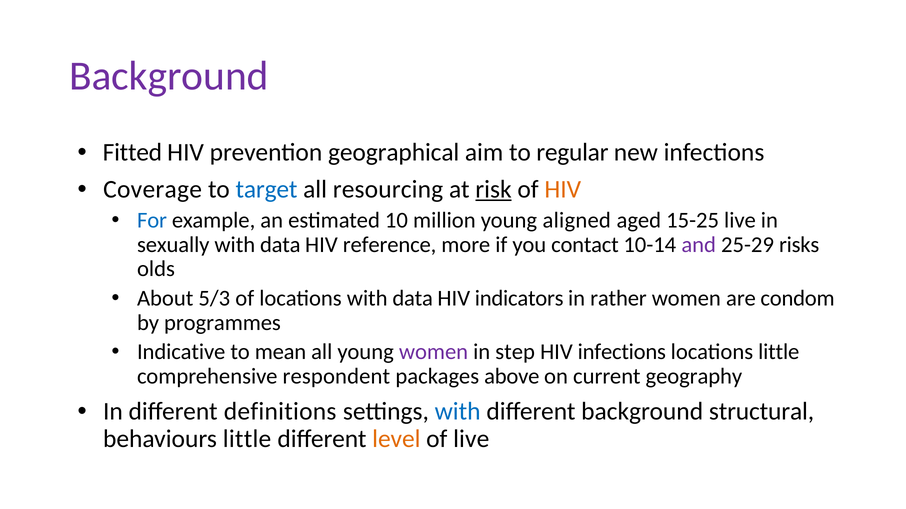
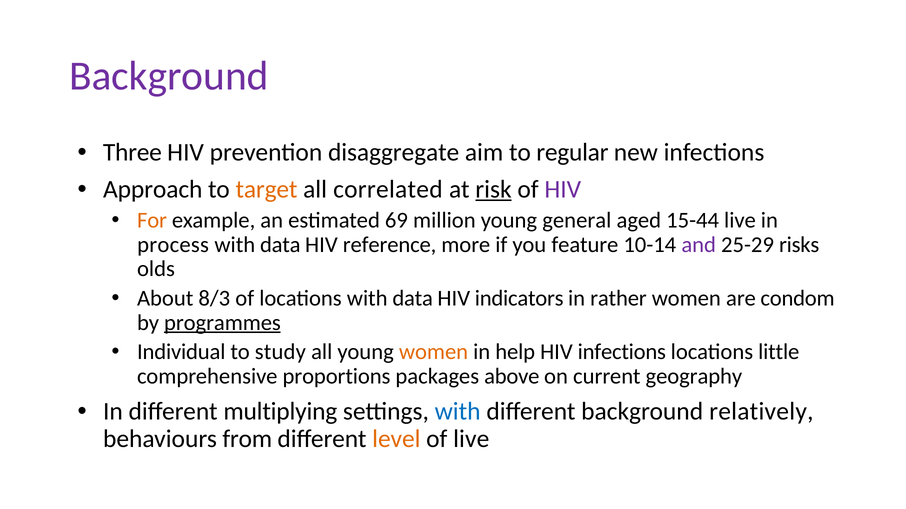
Fitted: Fitted -> Three (132, 153)
geographical: geographical -> disaggregate (394, 153)
Coverage: Coverage -> Approach (153, 190)
target colour: blue -> orange (267, 190)
resourcing: resourcing -> correlated (388, 190)
HIV colour: orange -> purple (563, 190)
For colour: blue -> orange (152, 220)
10: 10 -> 69 (396, 220)
aligned: aligned -> general (577, 220)
15-25: 15-25 -> 15-44 (693, 220)
sexually: sexually -> process (173, 245)
contact: contact -> feature (585, 245)
5/3: 5/3 -> 8/3 (214, 298)
programmes underline: none -> present (222, 323)
Indicative: Indicative -> Individual (181, 352)
mean: mean -> study (280, 352)
women colour: purple -> orange (434, 352)
step: step -> help (515, 352)
respondent: respondent -> proportions (336, 377)
definitions: definitions -> multiplying (280, 412)
structural: structural -> relatively (761, 412)
behaviours little: little -> from (247, 440)
